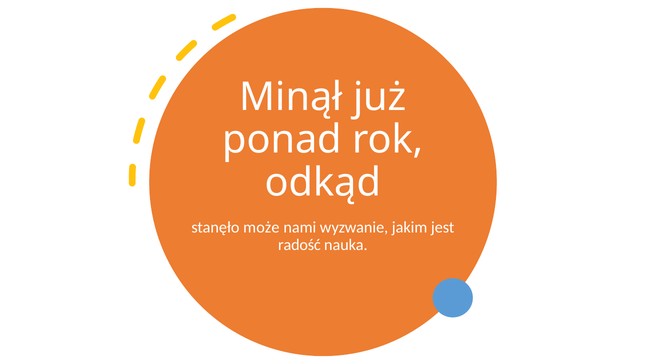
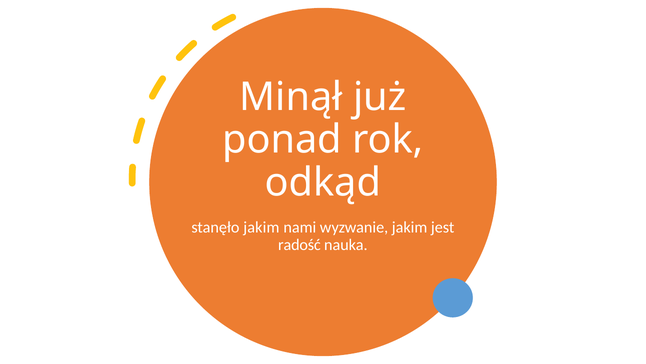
stanęło może: może -> jakim (261, 227)
